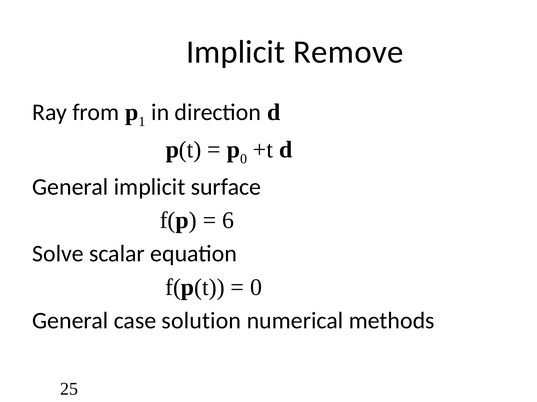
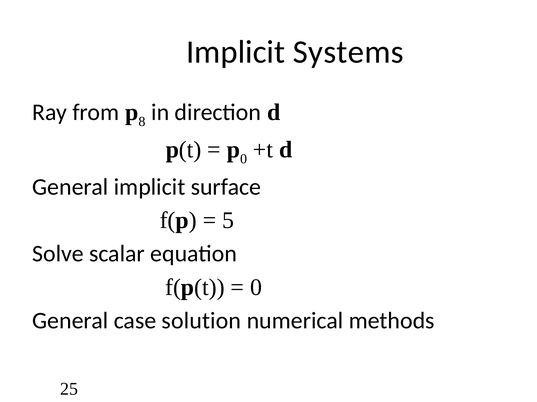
Remove: Remove -> Systems (348, 52)
1: 1 -> 8 (142, 122)
6: 6 -> 5 (228, 221)
